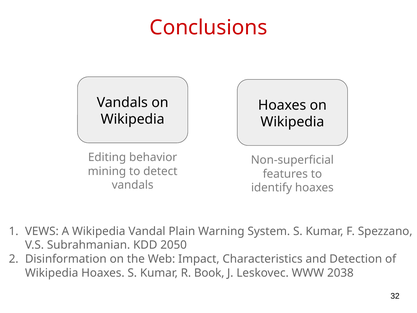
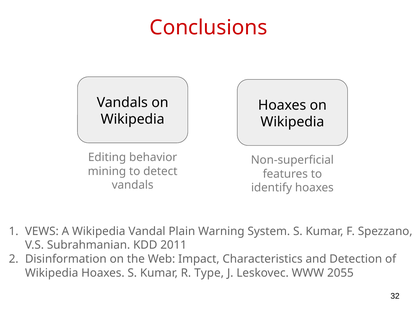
2050: 2050 -> 2011 (174, 245)
Book: Book -> Type (209, 273)
2038: 2038 -> 2055 (340, 273)
